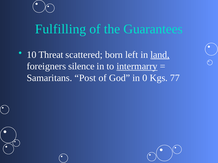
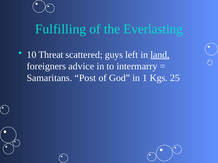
Guarantees: Guarantees -> Everlasting (153, 29)
born: born -> guys (114, 55)
silence: silence -> advice (81, 66)
intermarry underline: present -> none (137, 66)
0: 0 -> 1 (145, 78)
77: 77 -> 25 (175, 78)
